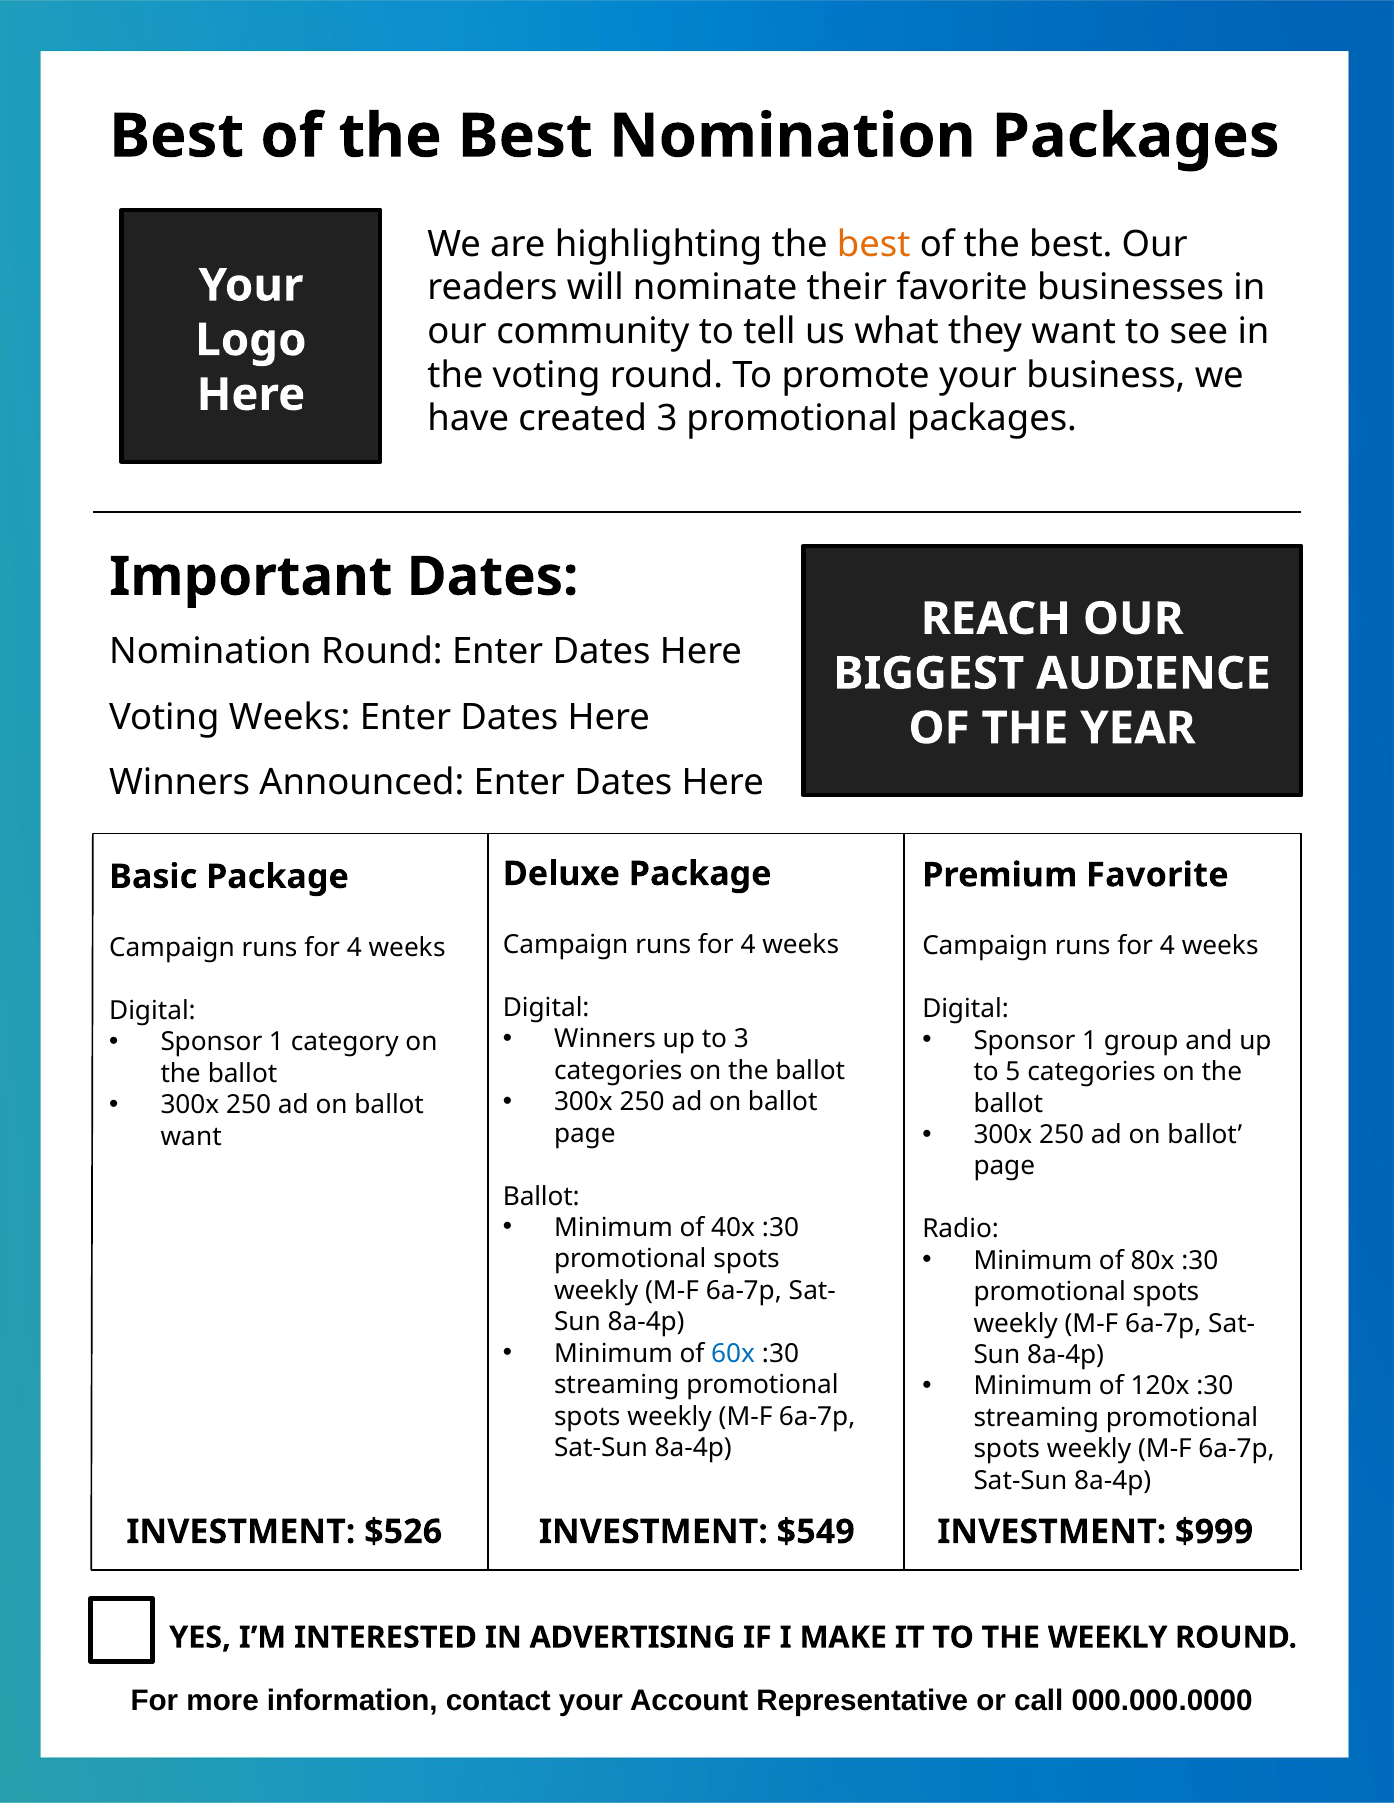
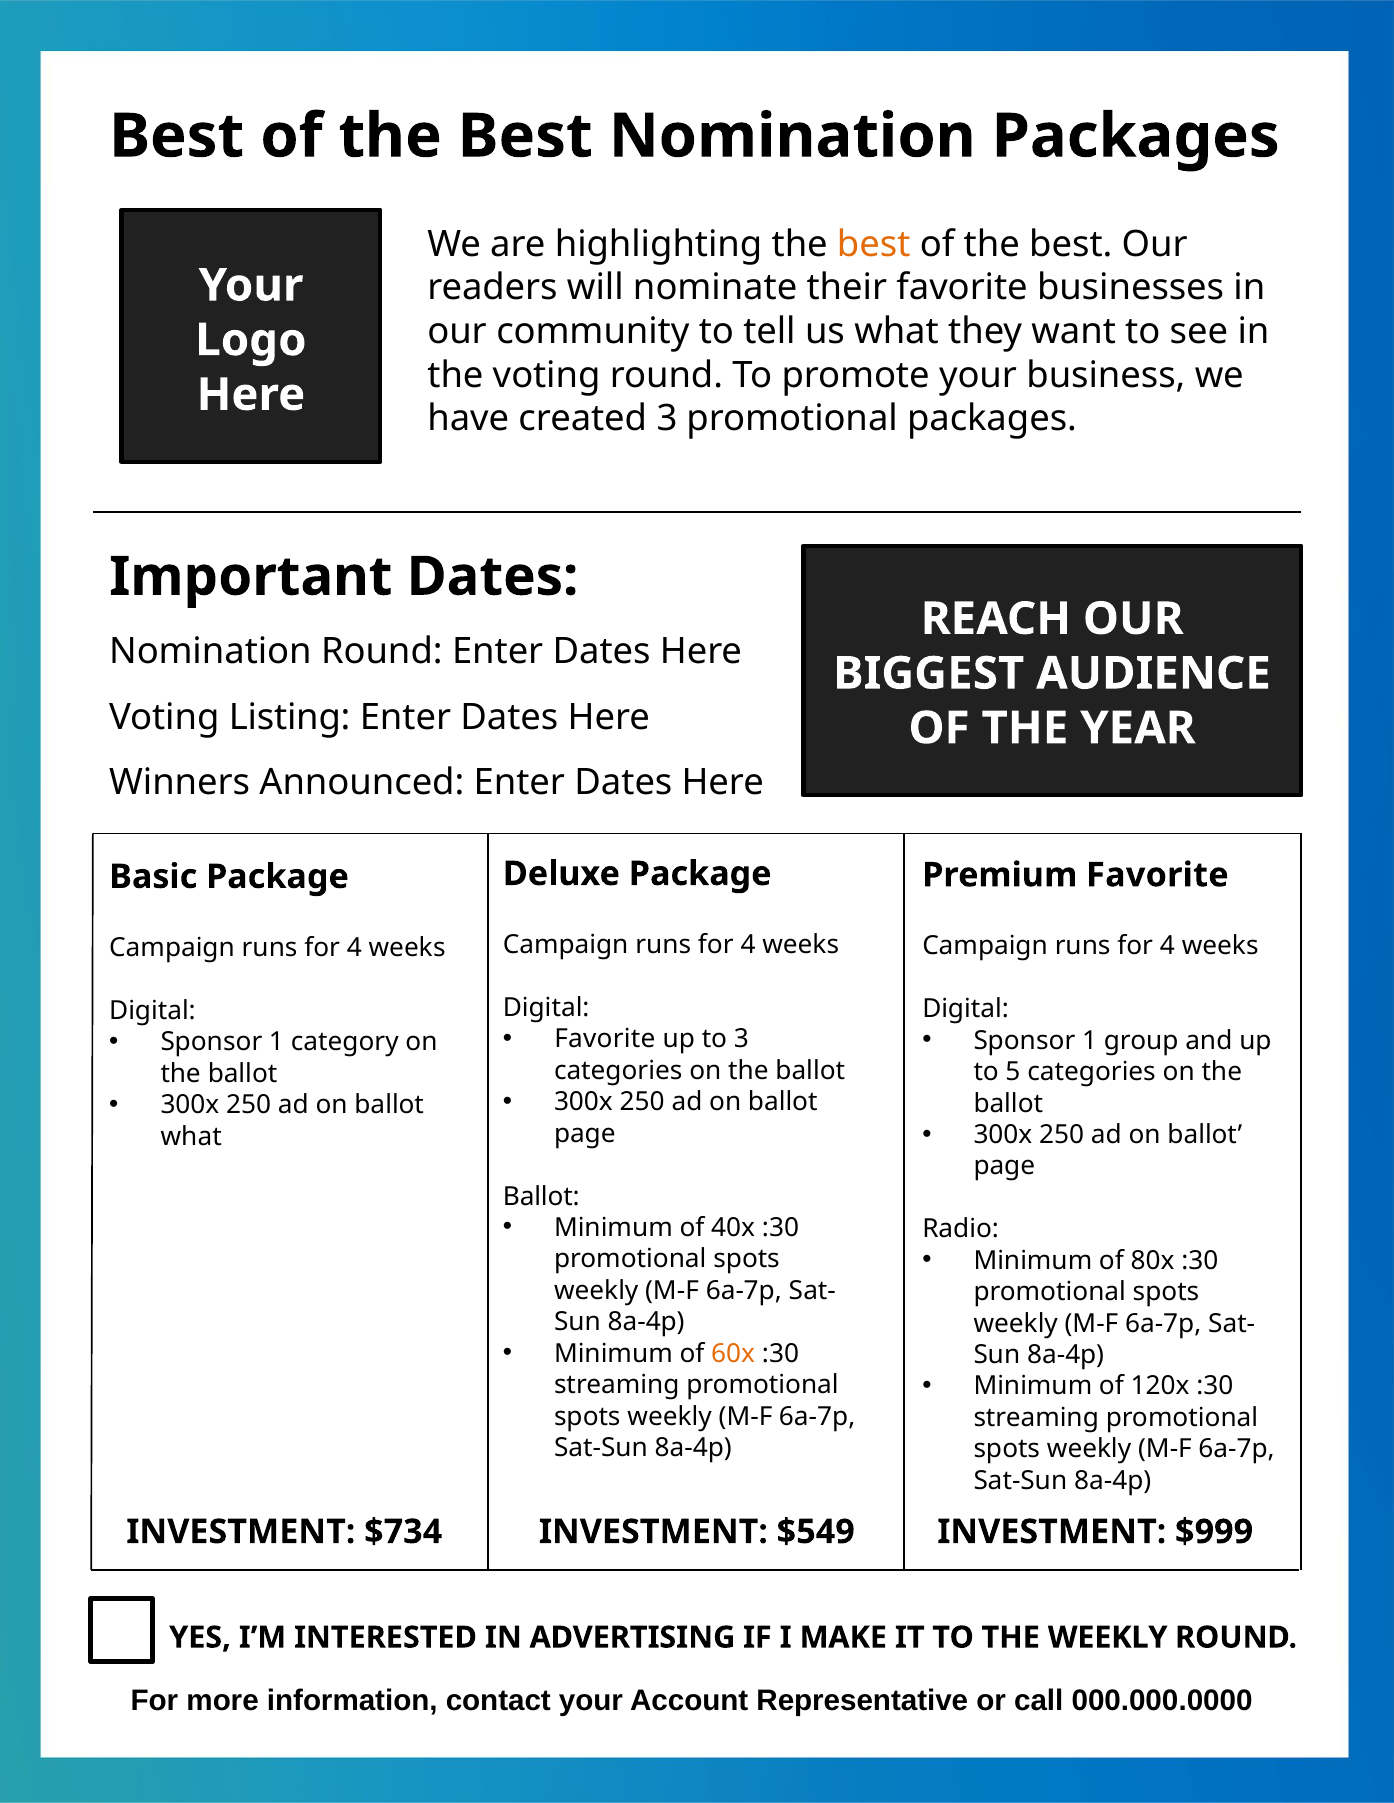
Voting Weeks: Weeks -> Listing (290, 718)
Winners: Winners -> Favorite (605, 1040)
want: want -> what (191, 1137)
60x colour: blue -> orange (733, 1354)
$526: $526 -> $734 (403, 1533)
